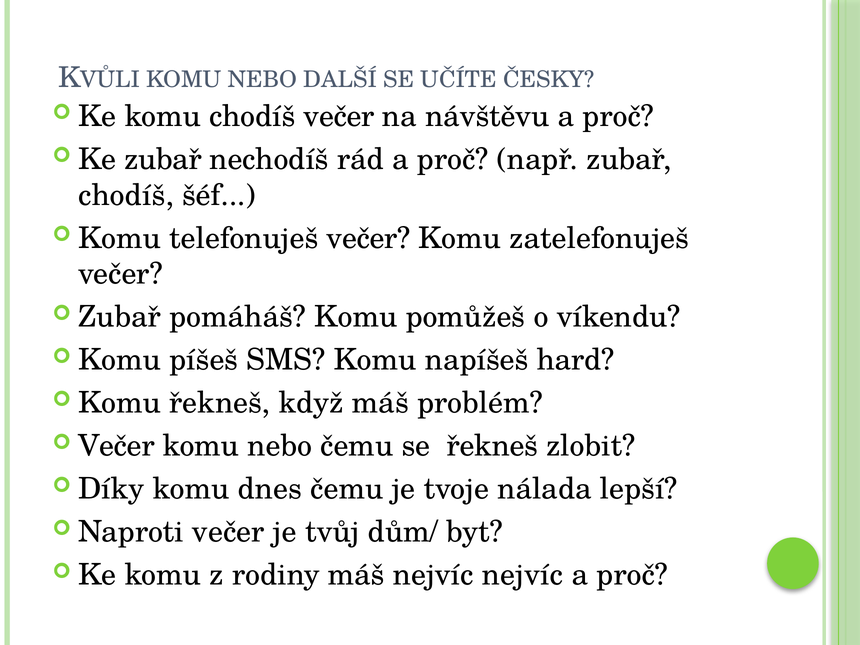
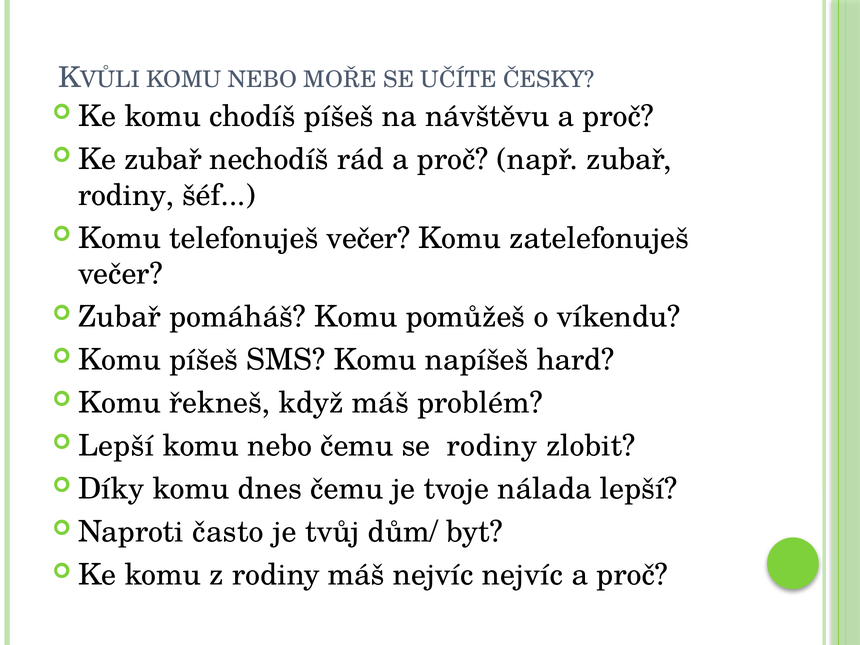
DALŠÍ: DALŠÍ -> MOŘE (340, 80)
chodíš večer: večer -> píšeš (339, 116)
chodíš: chodíš -> rodiny (126, 195)
Večer: Večer -> Lepší (116, 446)
se řekneš: řekneš -> rodiny (492, 446)
Naproti večer: večer -> často (228, 532)
